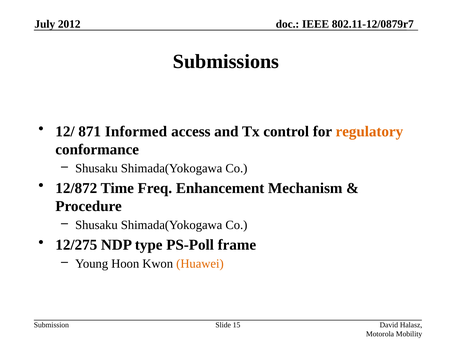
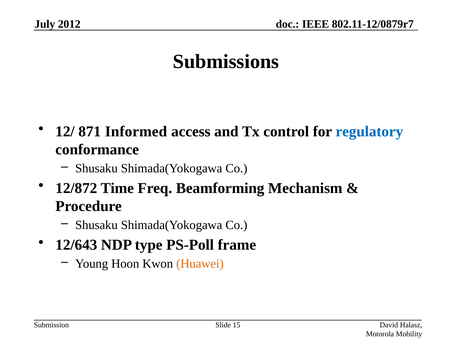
regulatory colour: orange -> blue (369, 131)
Enhancement: Enhancement -> Beamforming (220, 188)
12/275: 12/275 -> 12/643 (76, 245)
